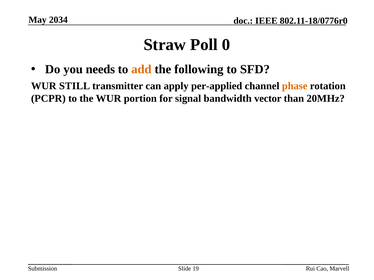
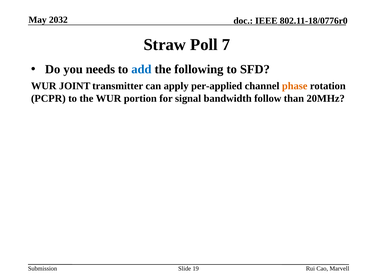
2034: 2034 -> 2032 (58, 20)
0: 0 -> 7 (226, 45)
add colour: orange -> blue (141, 69)
STILL: STILL -> JOINT (75, 86)
vector: vector -> follow (268, 99)
